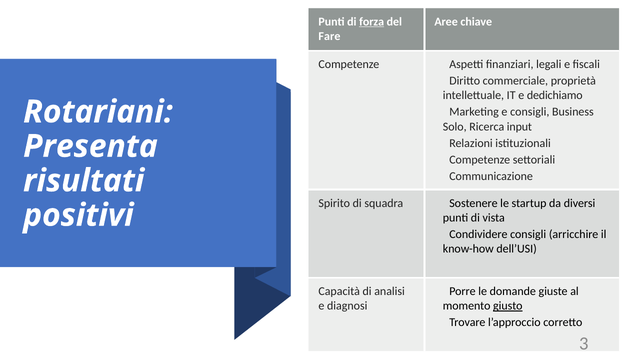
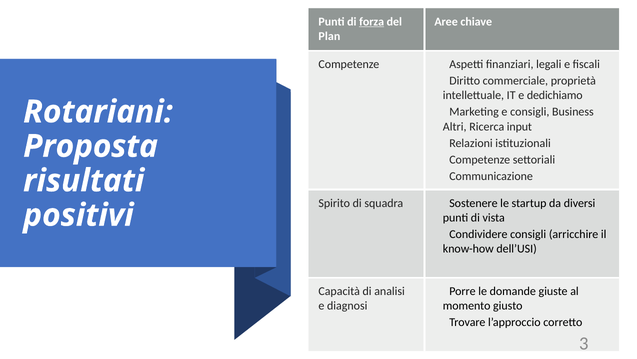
Fare: Fare -> Plan (329, 36)
Solo: Solo -> Altri (455, 126)
Presenta: Presenta -> Proposta (91, 146)
giusto underline: present -> none (508, 305)
